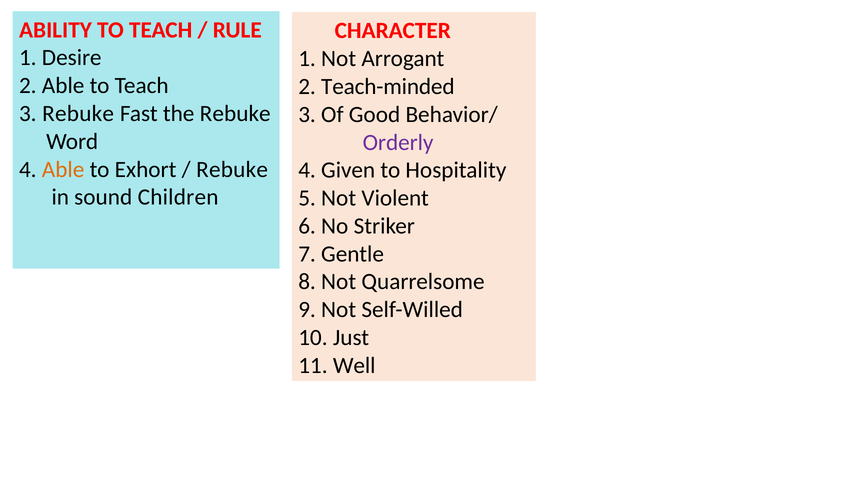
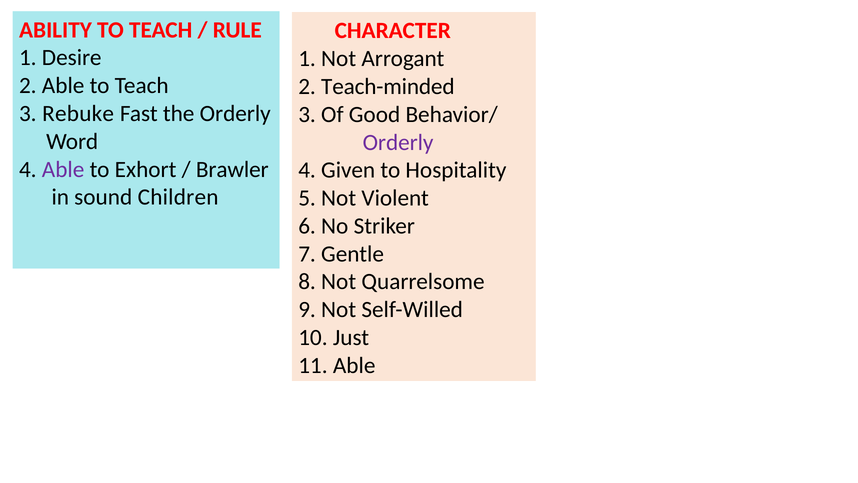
the Rebuke: Rebuke -> Orderly (235, 114)
Able colour: orange -> purple (63, 169)
Rebuke: Rebuke -> Brawler (232, 169)
11 Well: Well -> Able (354, 365)
